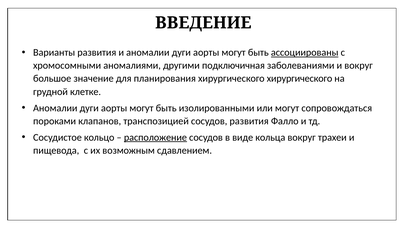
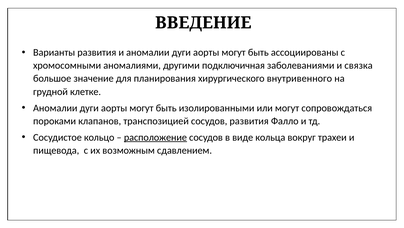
ассоциированы underline: present -> none (305, 52)
и вокруг: вокруг -> связка (359, 65)
хирургического хирургического: хирургического -> внутривенного (299, 78)
